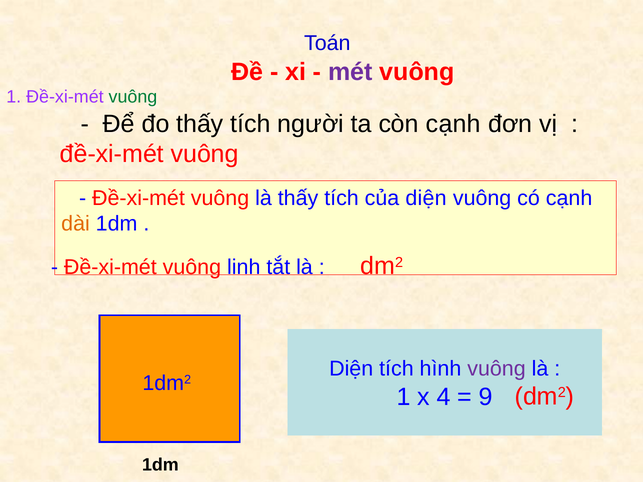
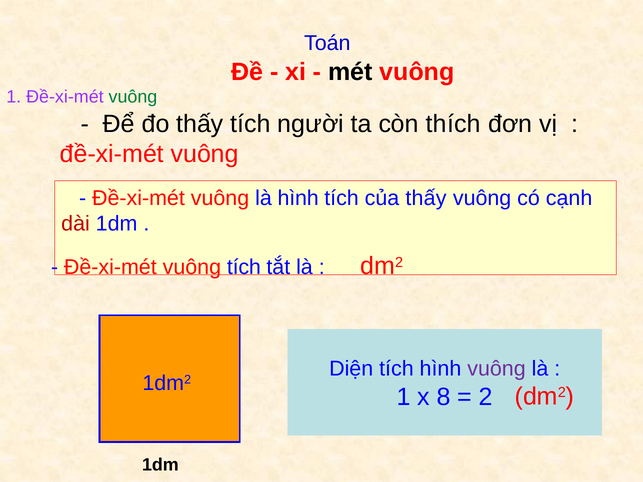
mét colour: purple -> black (350, 72)
còn cạnh: cạnh -> thích (453, 124)
là thấy: thấy -> hình (298, 198)
của diện: diện -> thấy (426, 198)
dài colour: orange -> red (76, 224)
vuông linh: linh -> tích (244, 268)
4: 4 -> 8 (444, 397)
9: 9 -> 2 (486, 397)
